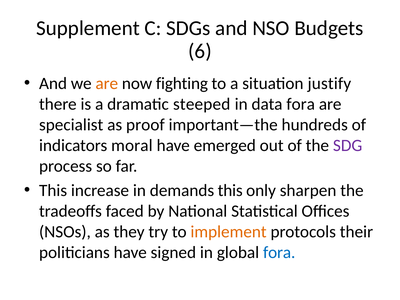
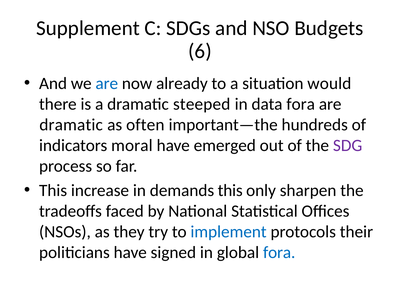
are colour: orange -> blue (107, 84)
fighting: fighting -> already (182, 84)
justify: justify -> would (329, 84)
specialist: specialist -> dramatic (71, 125)
proof: proof -> often (145, 125)
implement colour: orange -> blue (229, 232)
